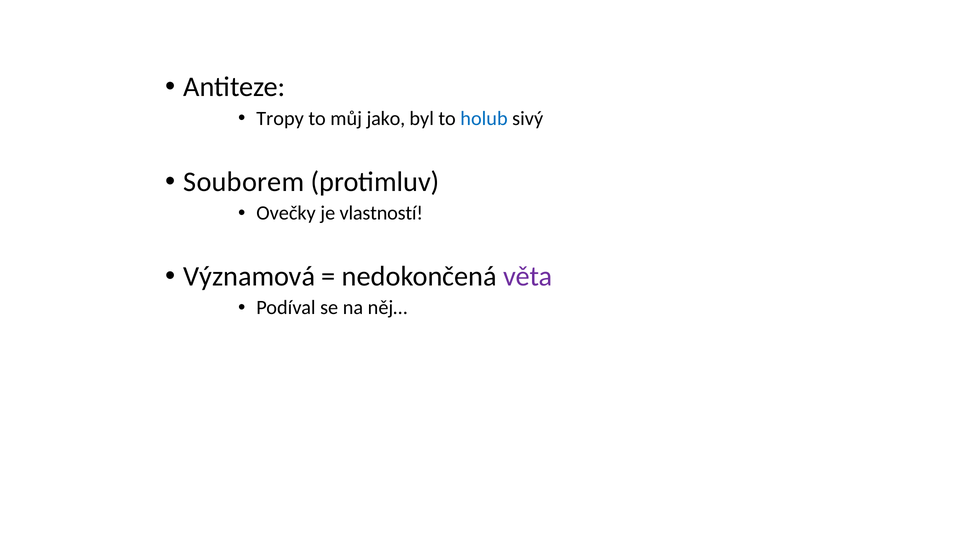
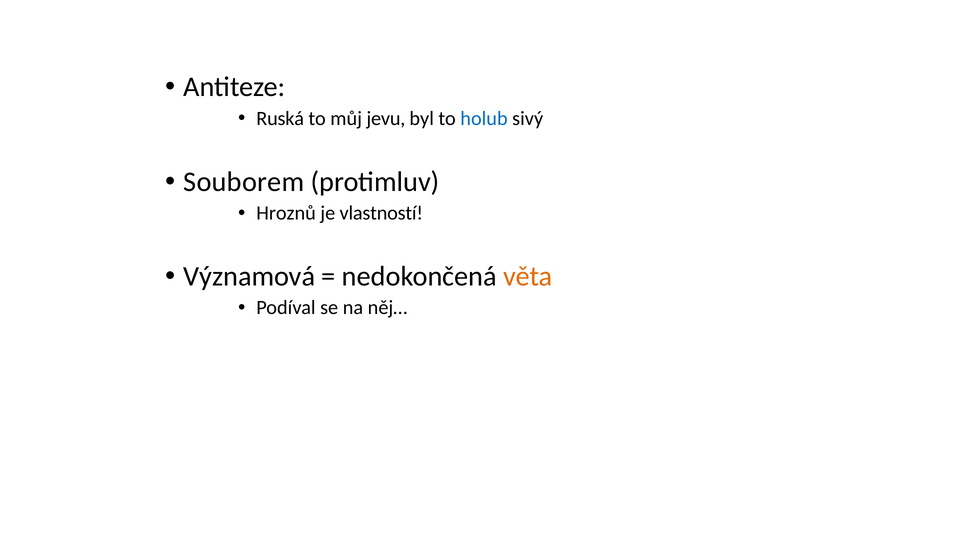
Tropy: Tropy -> Ruská (280, 118)
jako: jako -> jevu (386, 118)
Ovečky: Ovečky -> Hroznů (286, 213)
věta colour: purple -> orange (528, 276)
